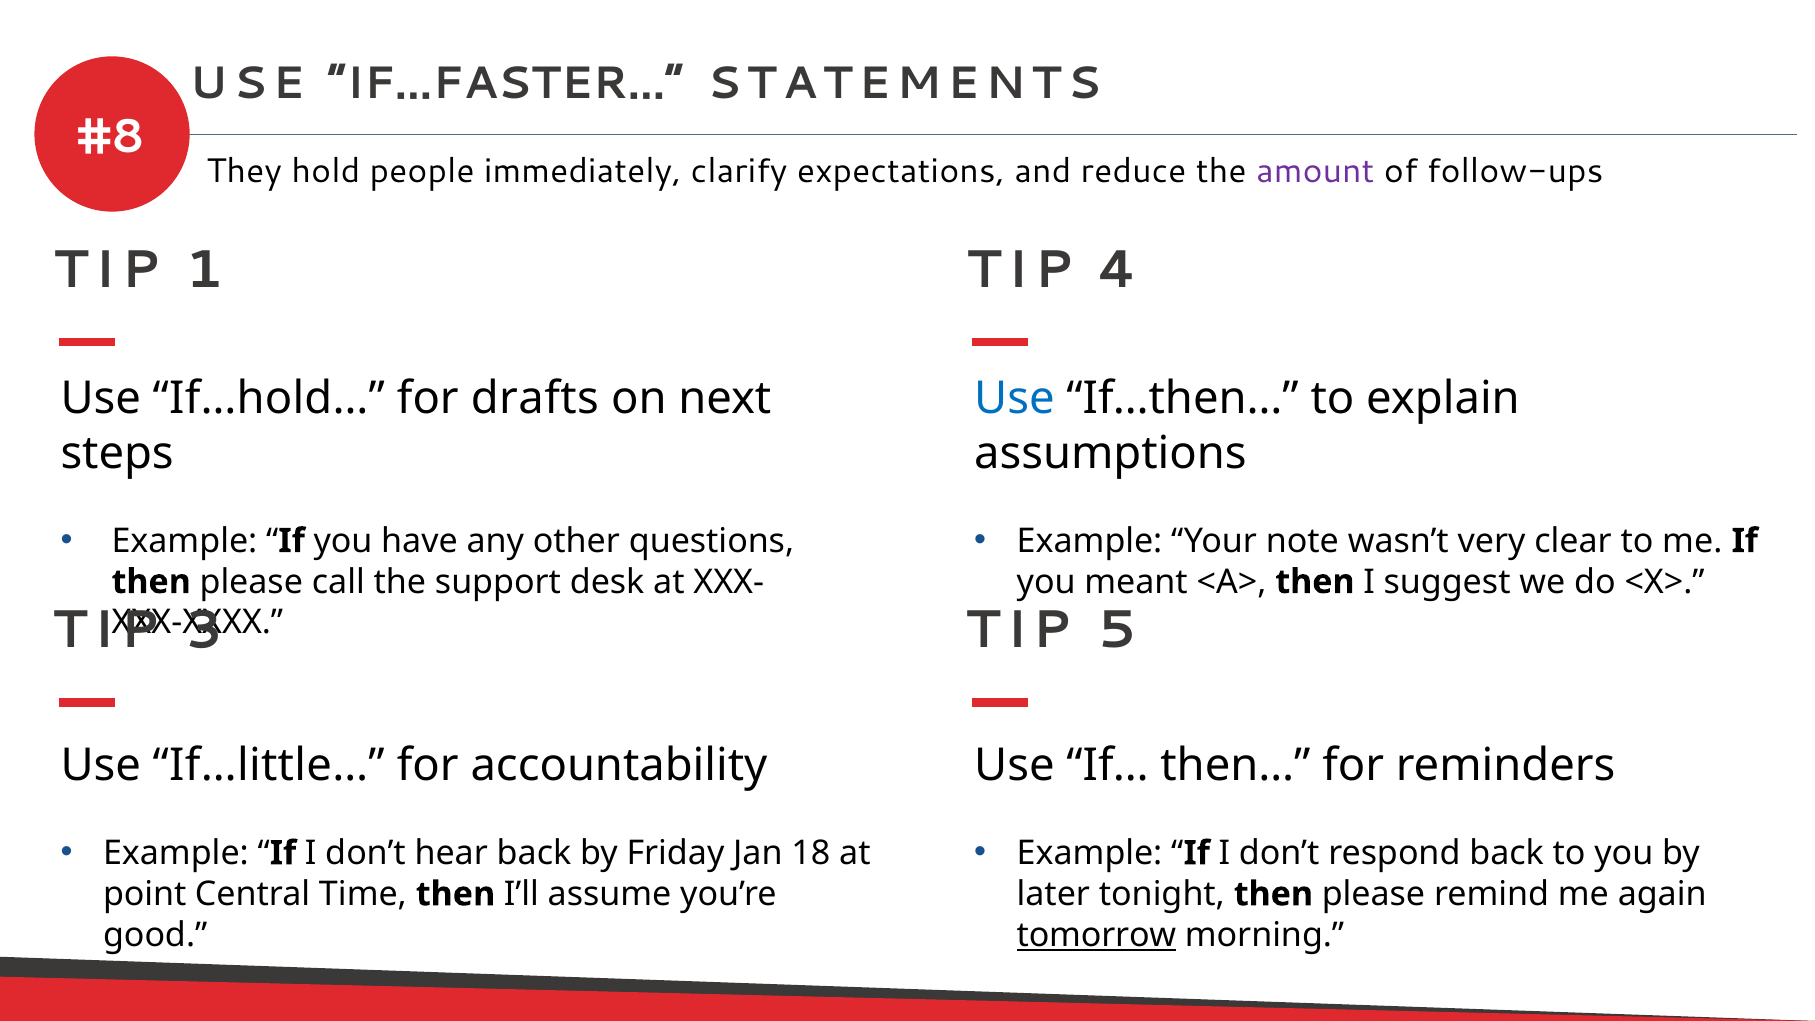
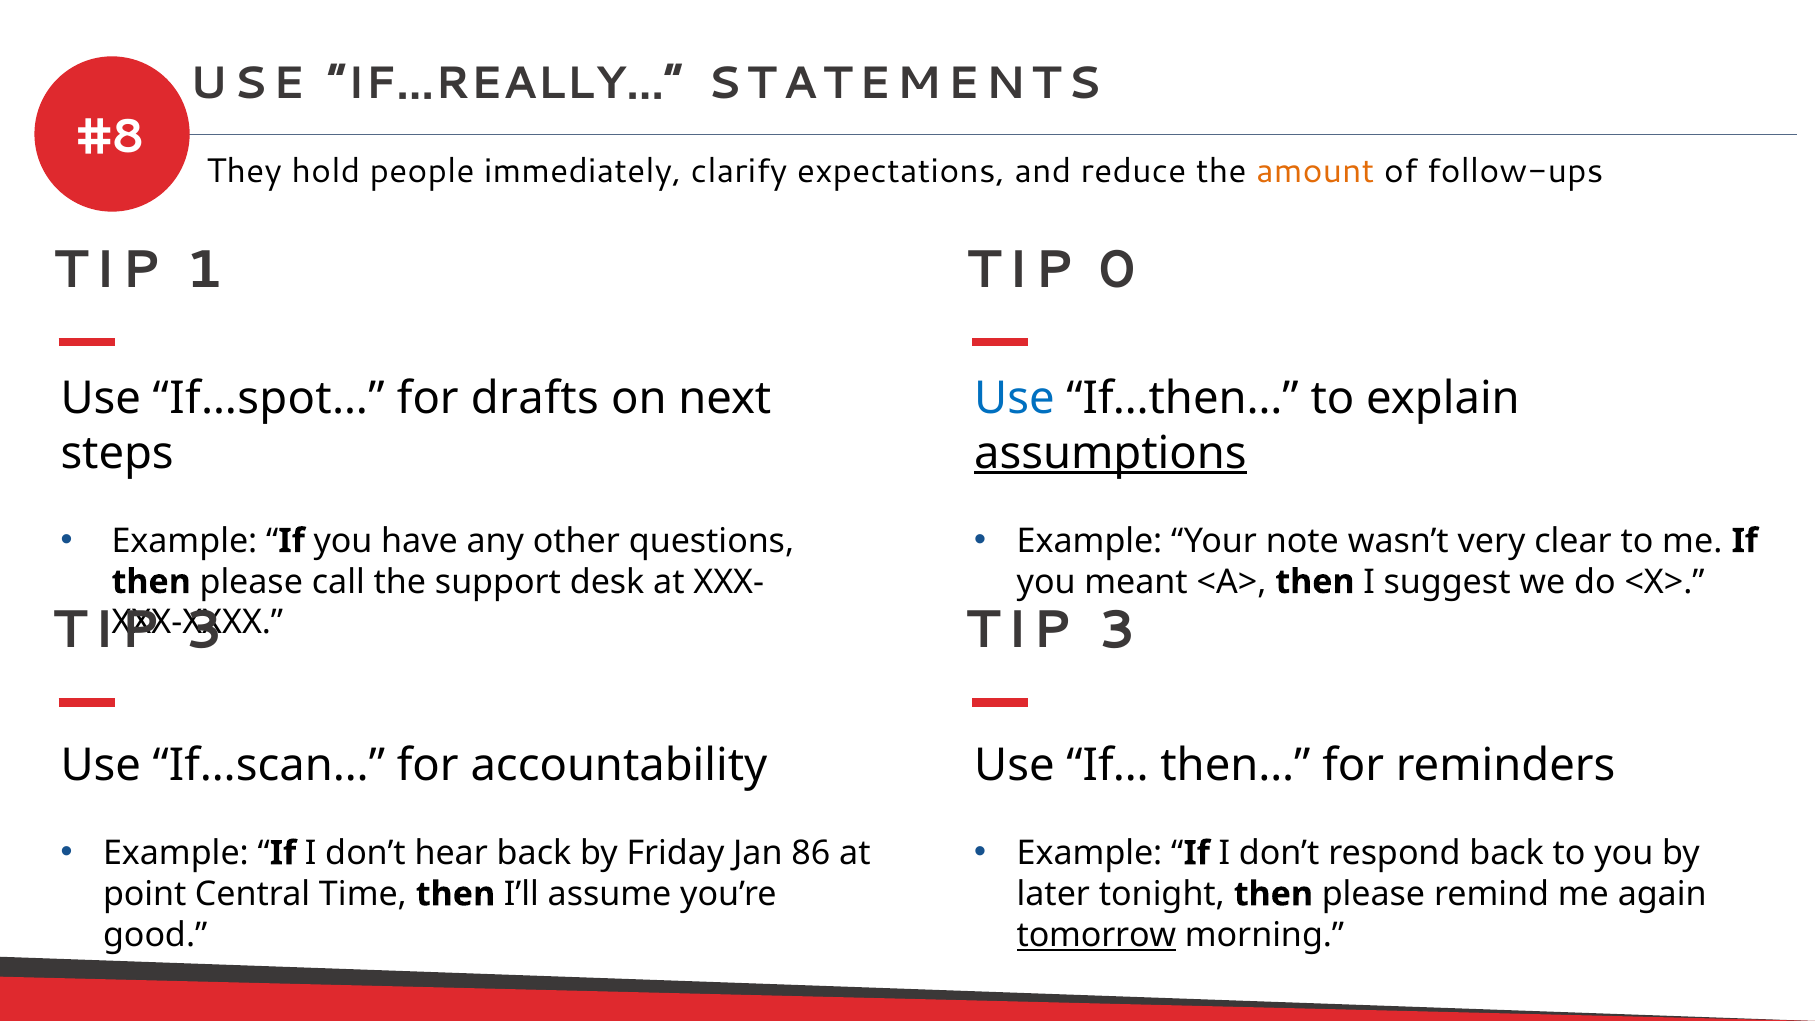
IF…FASTER…: IF…FASTER… -> IF…REALLY… (506, 84)
amount colour: purple -> orange (1315, 171)
4: 4 -> 0 (1118, 270)
If…hold…: If…hold… -> If…spot… (269, 399)
assumptions underline: none -> present (1110, 453)
5: 5 -> 3 (1117, 630)
If…little…: If…little… -> If…scan… (269, 766)
18: 18 -> 86 (811, 853)
